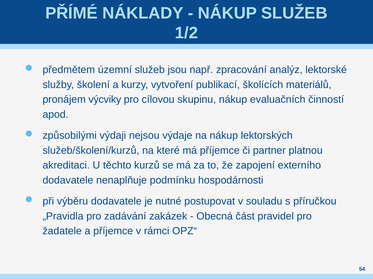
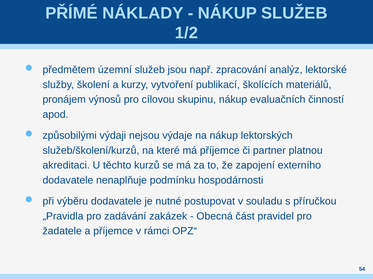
výcviky: výcviky -> výnosů (105, 100)
